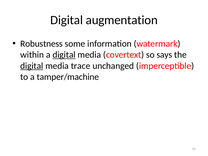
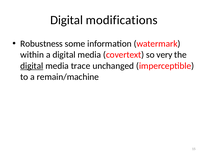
augmentation: augmentation -> modifications (122, 20)
digital underline: present -> none (64, 55)
says: says -> very (164, 55)
tamper/machine: tamper/machine -> remain/machine (68, 77)
